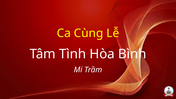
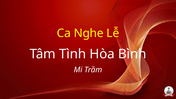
Cùng: Cùng -> Nghe (89, 33)
